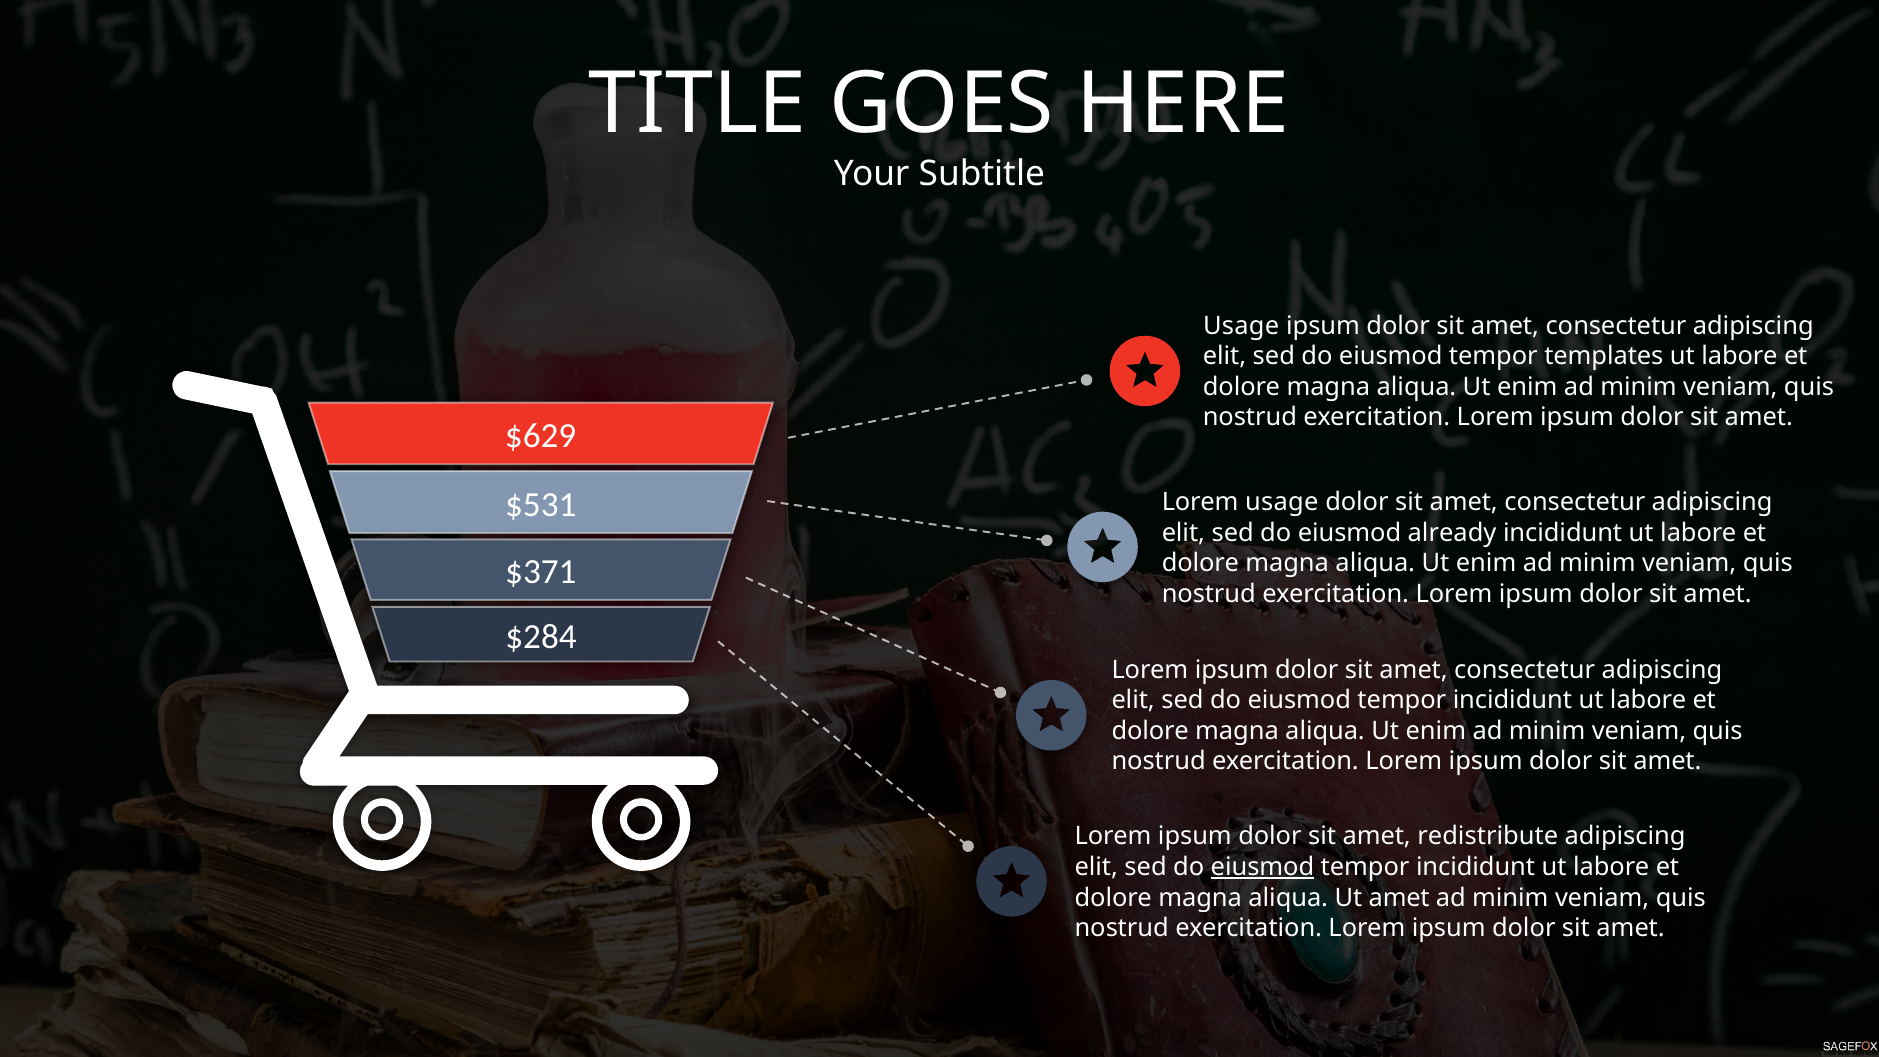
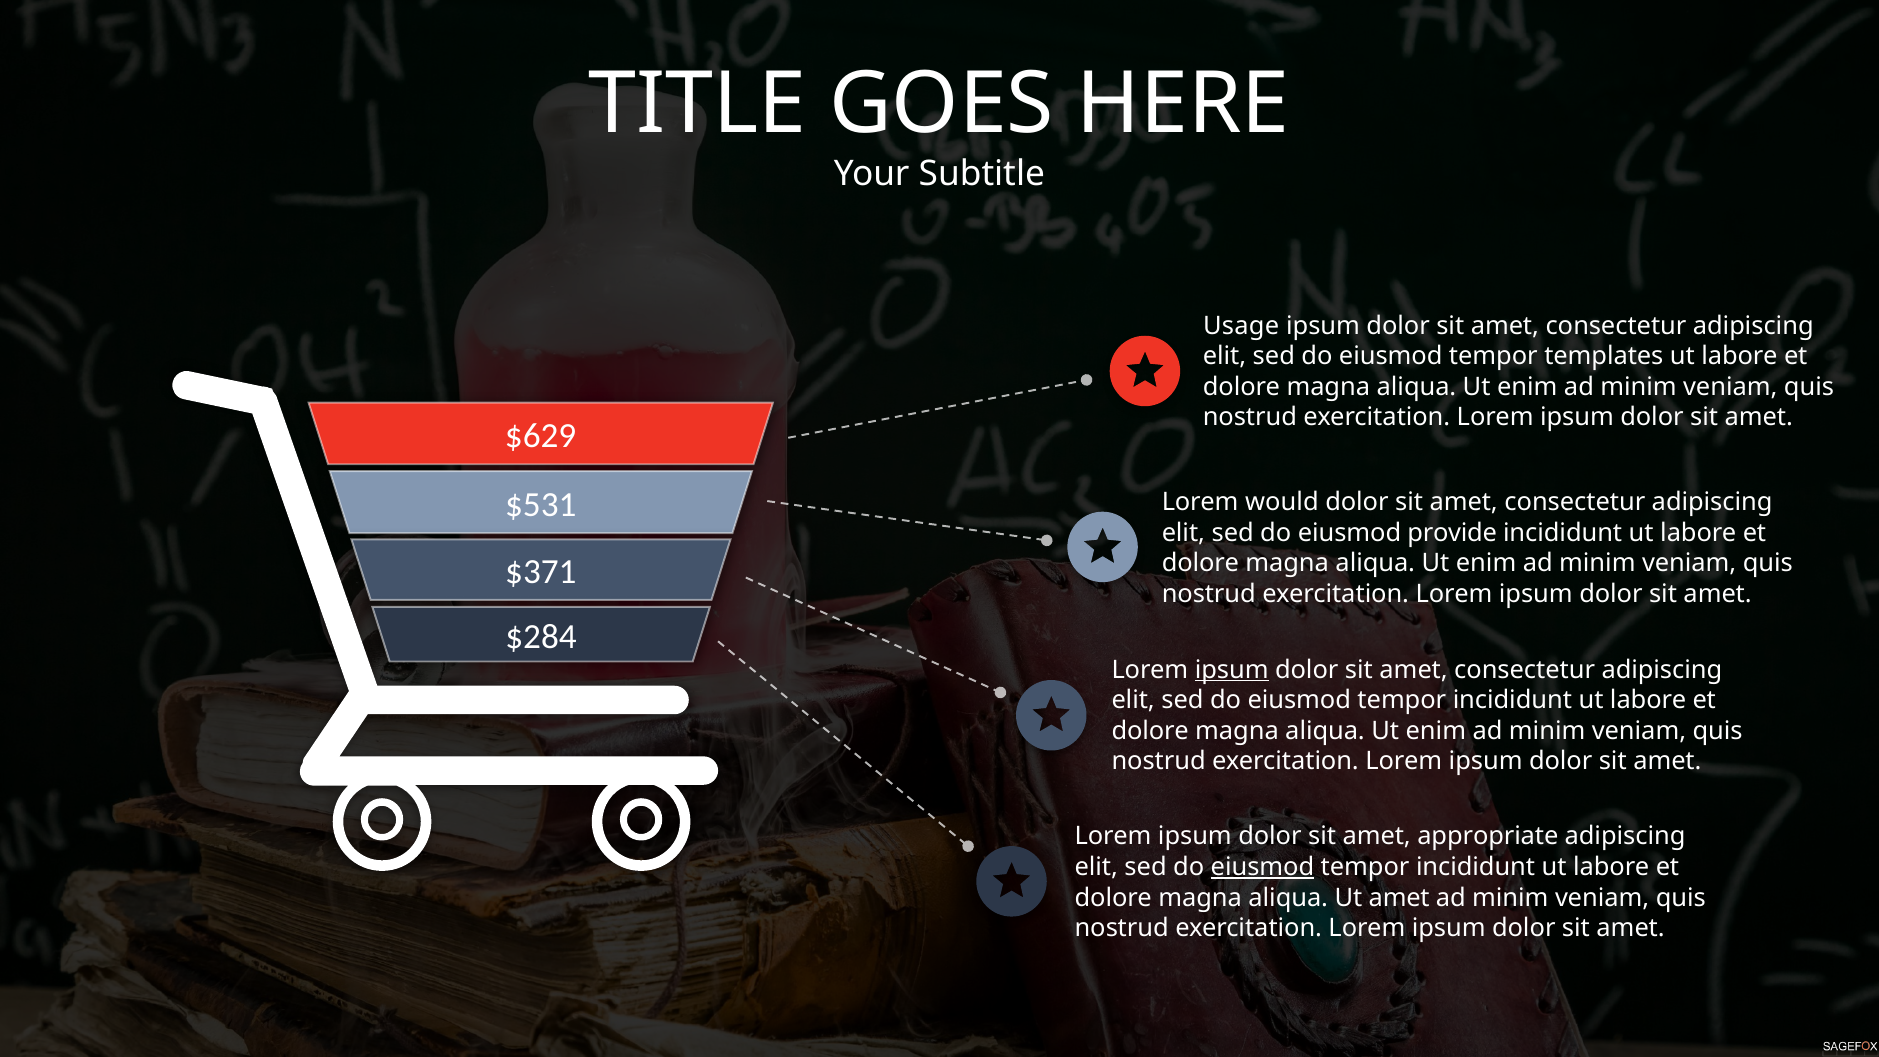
Lorem usage: usage -> would (1282, 502)
already: already -> provide (1452, 533)
ipsum underline: none -> present (1232, 670)
redistribute: redistribute -> appropriate (1488, 836)
